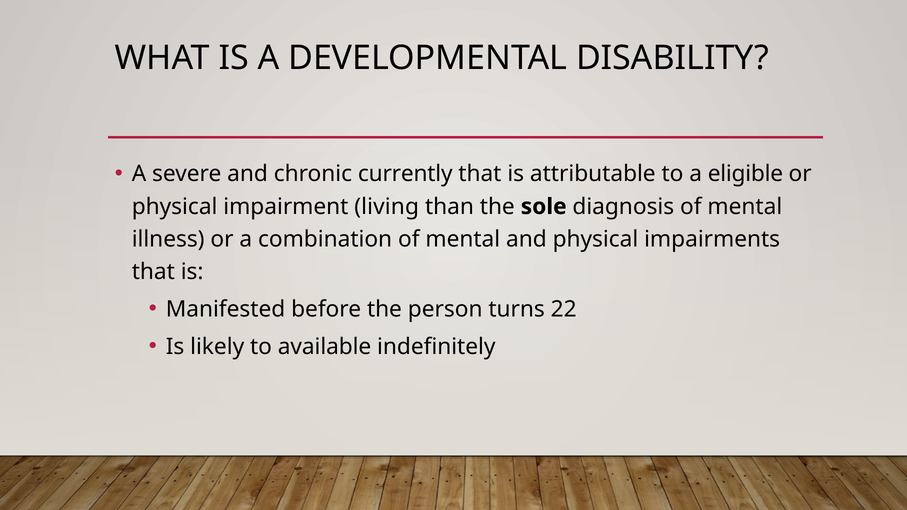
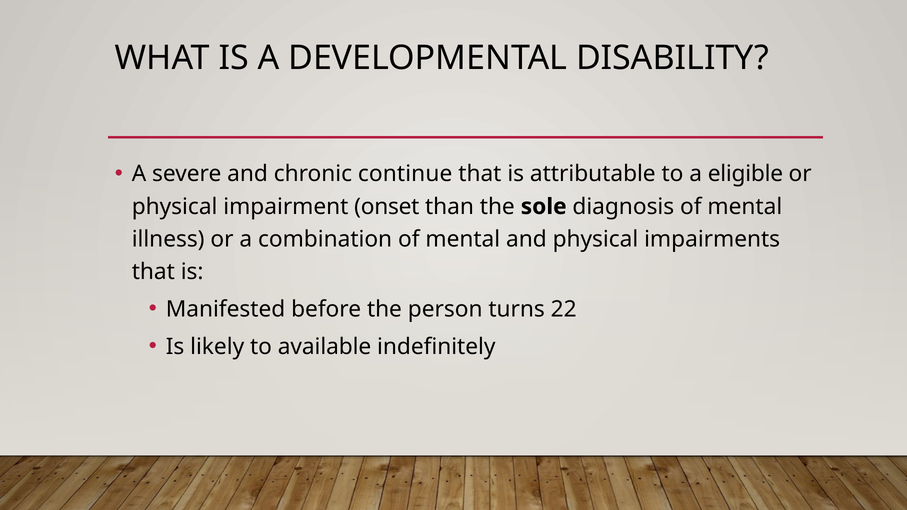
currently: currently -> continue (405, 174)
living: living -> onset (387, 207)
